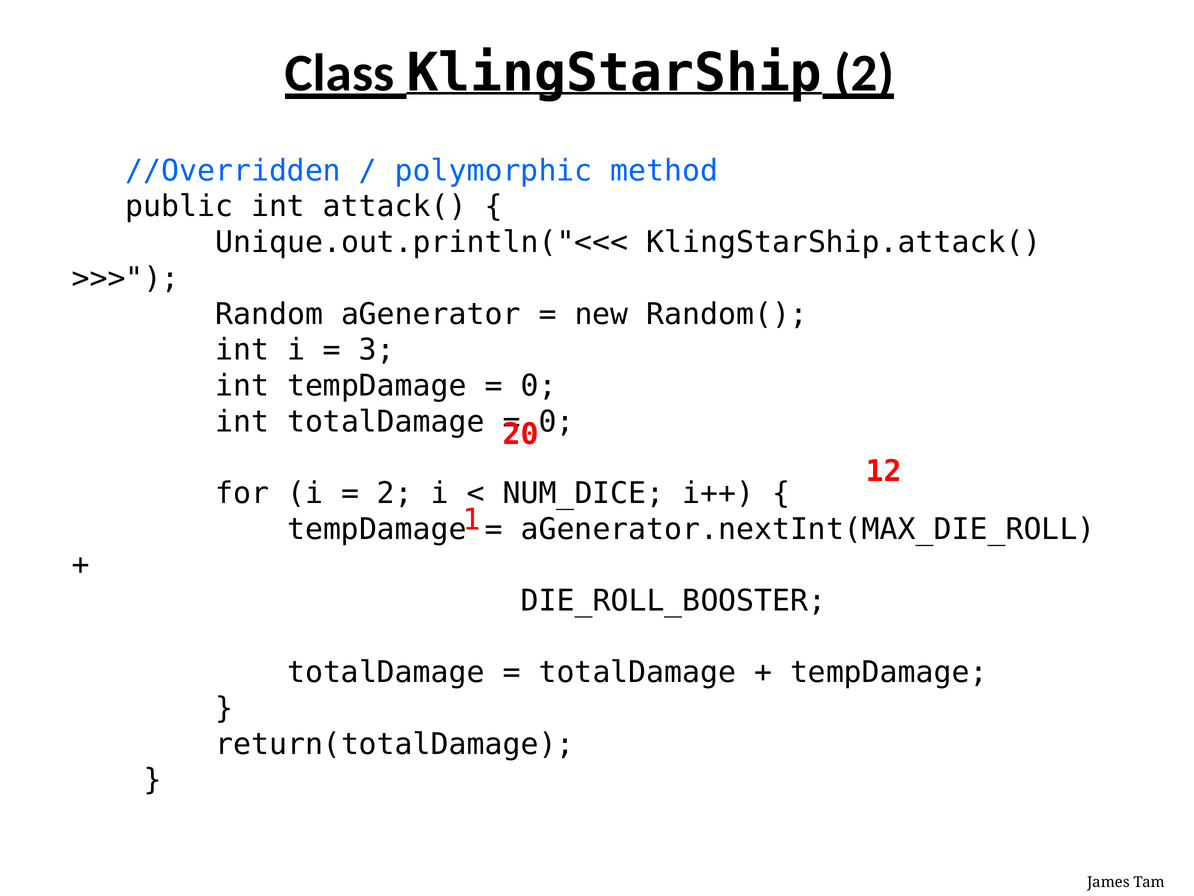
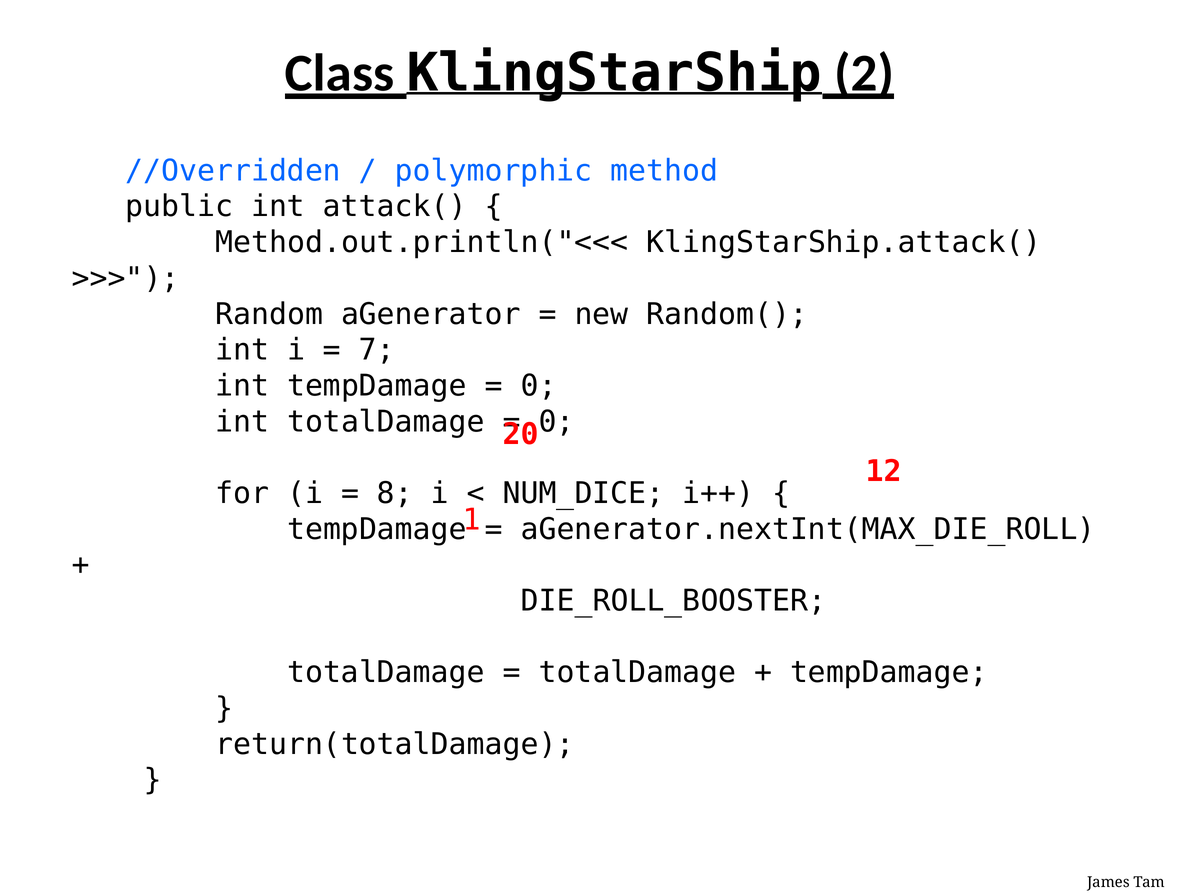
Unique.out.println("<<<: Unique.out.println("<<< -> Method.out.println("<<< (422, 242)
3: 3 -> 7 (377, 350)
2: 2 -> 8 (395, 493)
